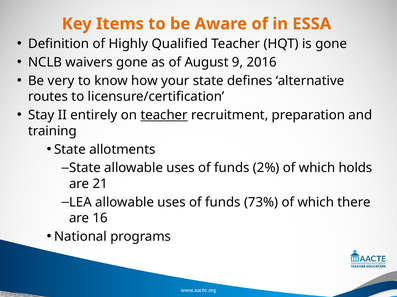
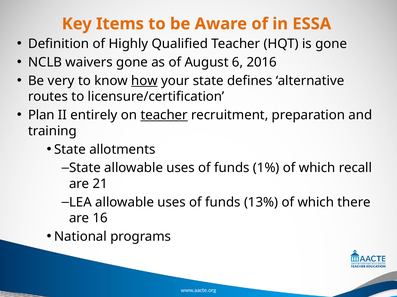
9: 9 -> 6 (238, 62)
how underline: none -> present (144, 81)
Stay: Stay -> Plan (41, 115)
2%: 2% -> 1% (266, 168)
holds: holds -> recall (355, 168)
73%: 73% -> 13% (261, 203)
